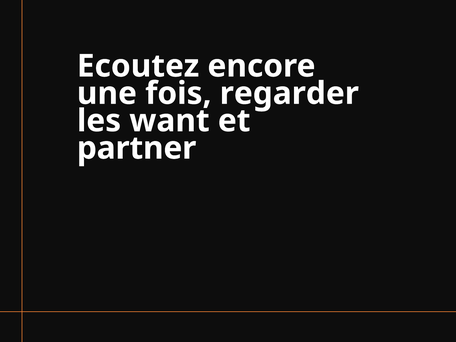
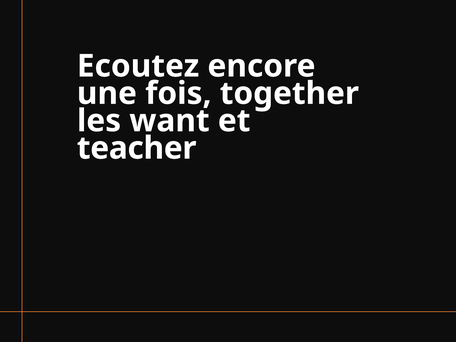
regarder: regarder -> together (289, 93)
partner: partner -> teacher (137, 148)
